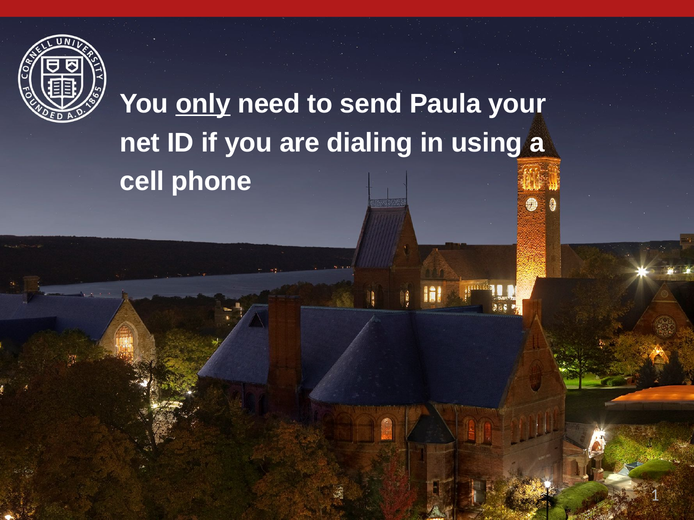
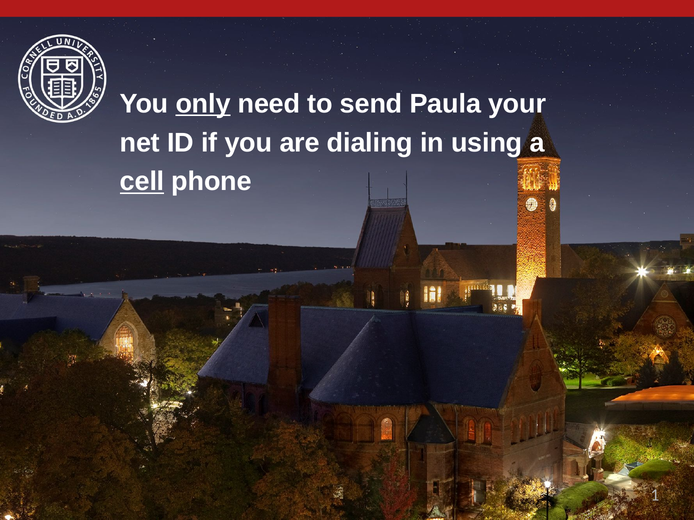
cell underline: none -> present (142, 182)
